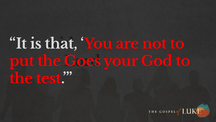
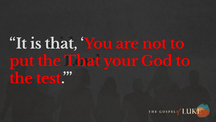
the Goes: Goes -> That (82, 61)
